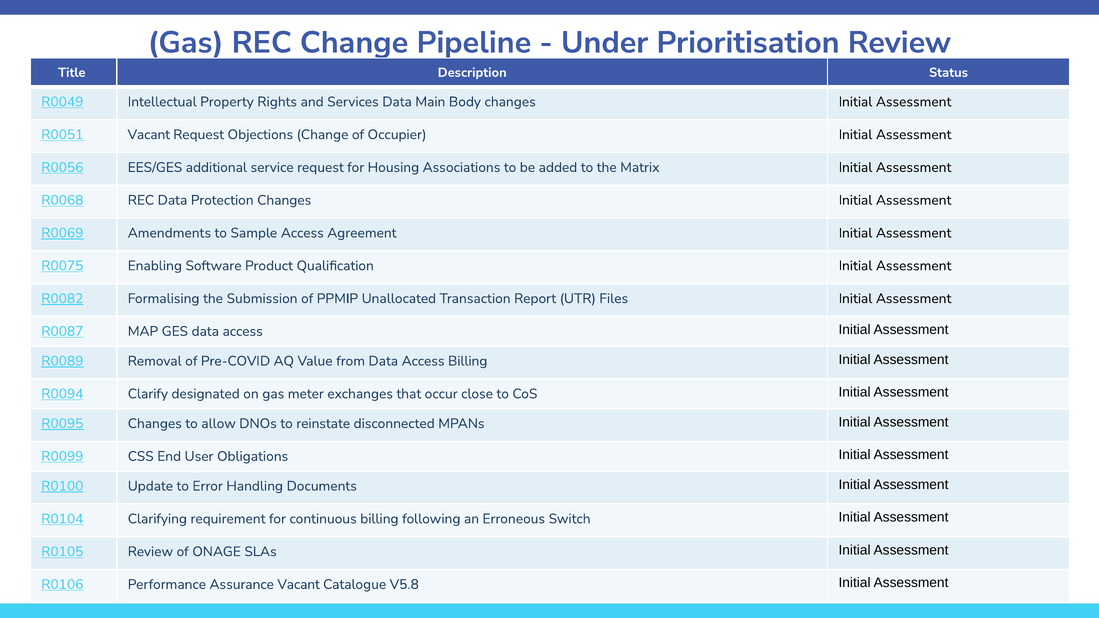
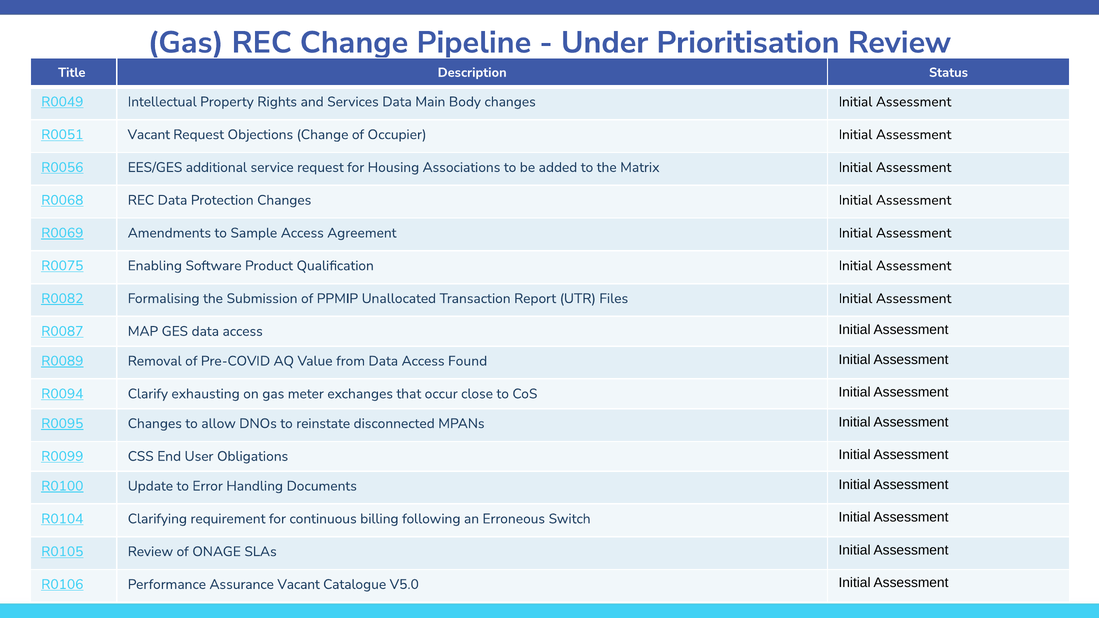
Access Billing: Billing -> Found (468, 361)
designated: designated -> exhausting (206, 394)
V5.8: V5.8 -> V5.0 (404, 585)
